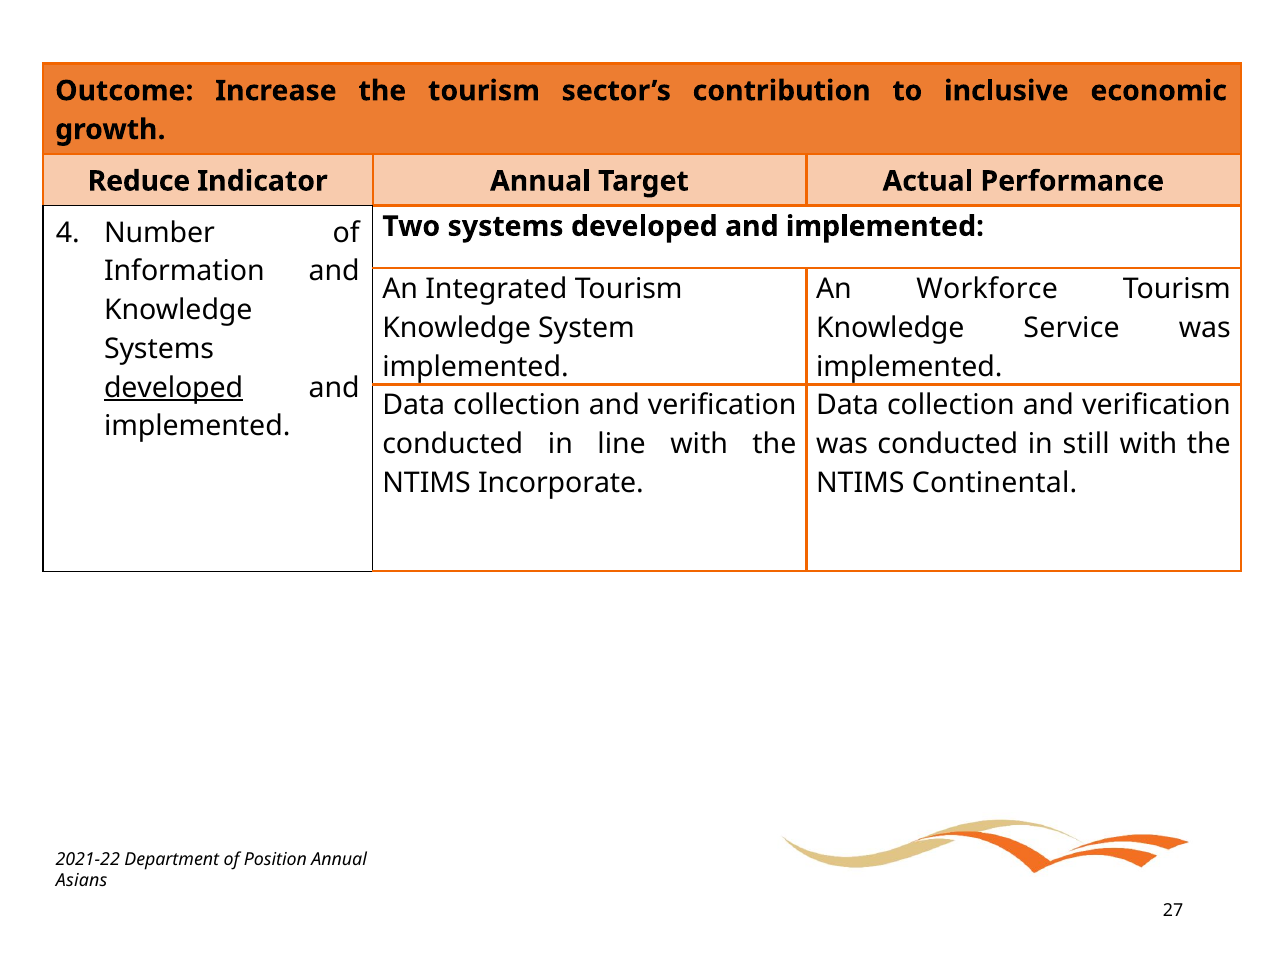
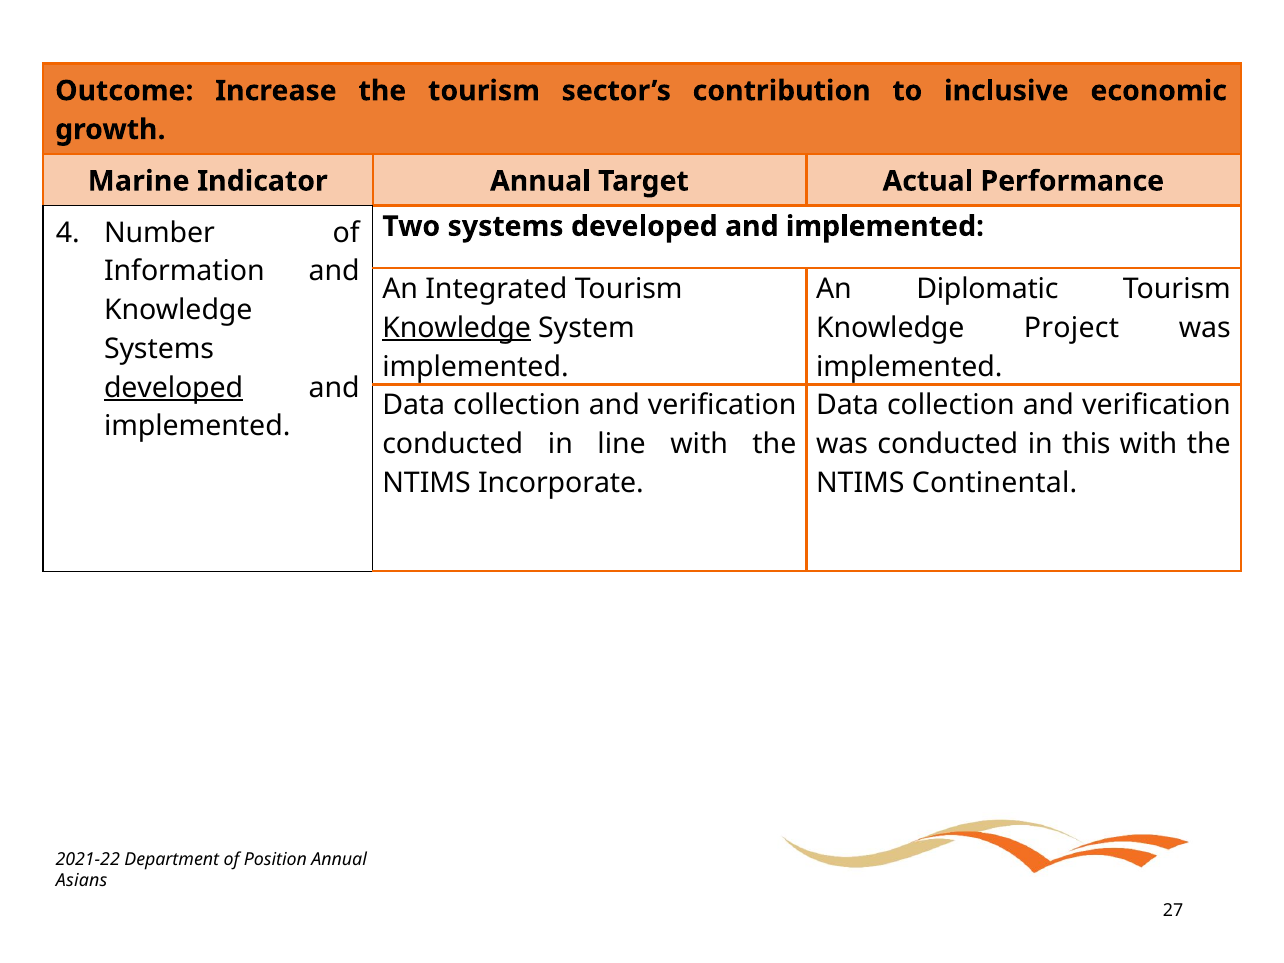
Reduce: Reduce -> Marine (139, 181)
Workforce: Workforce -> Diplomatic (987, 289)
Knowledge underline: none -> present (457, 328)
Service: Service -> Project (1072, 328)
still: still -> this (1086, 444)
